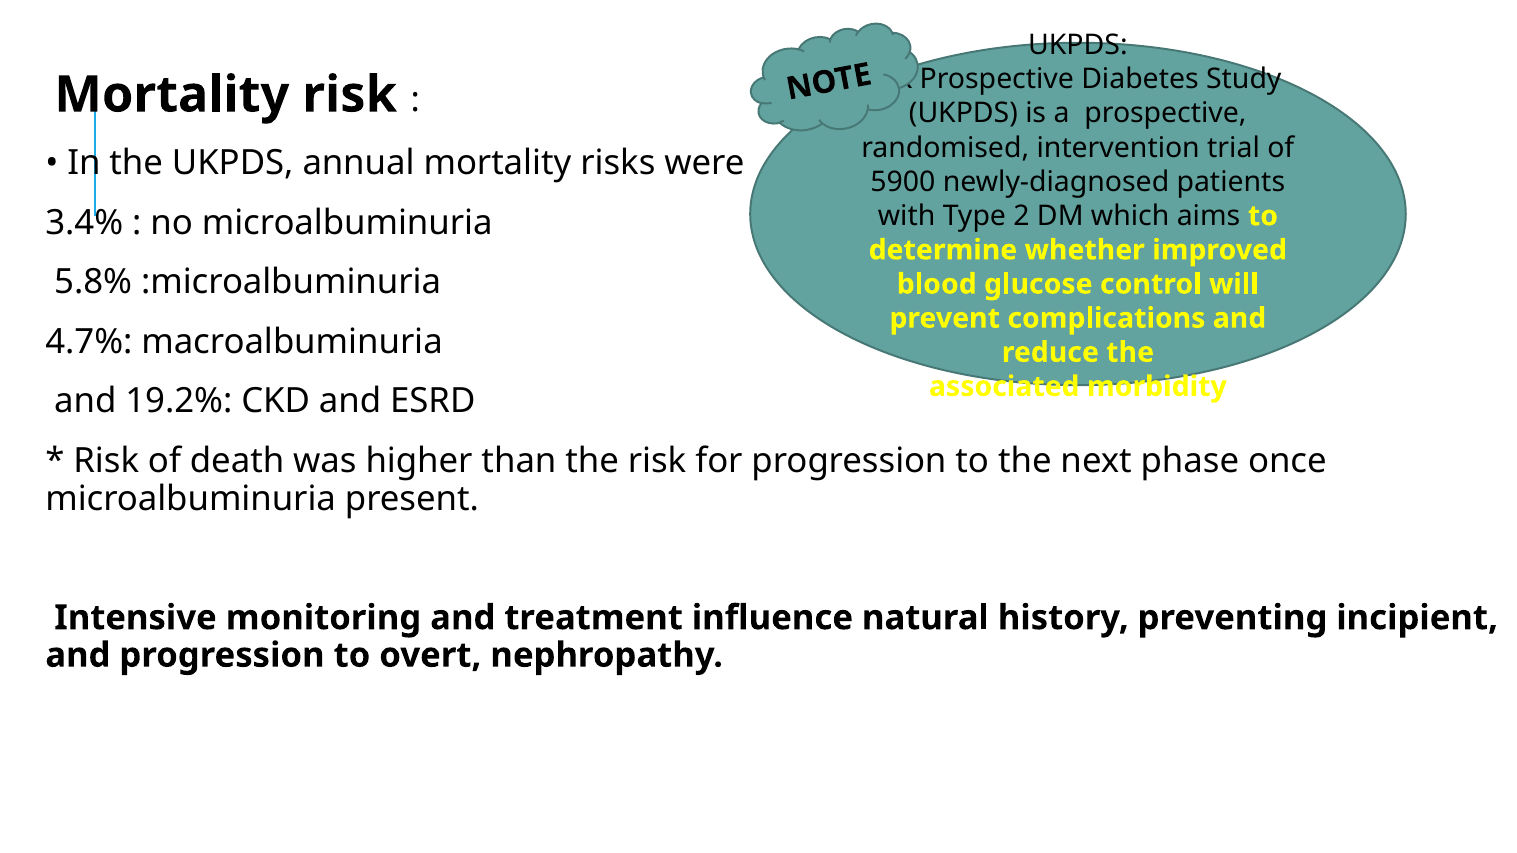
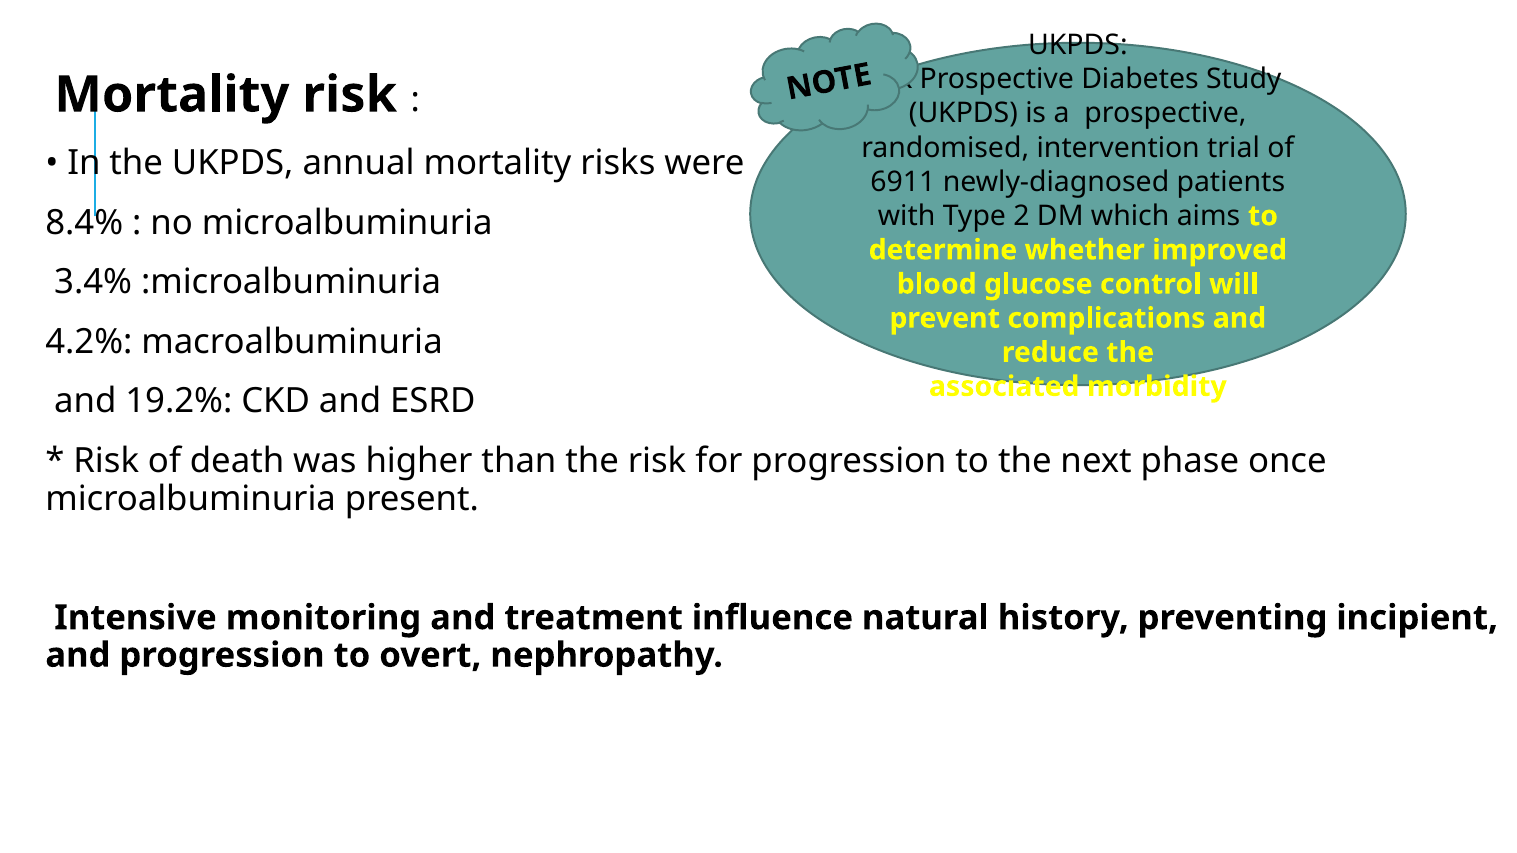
5900: 5900 -> 6911 (903, 182)
3.4%: 3.4% -> 8.4% (84, 223)
5.8%: 5.8% -> 3.4% (93, 282)
4.7%: 4.7% -> 4.2% (89, 342)
